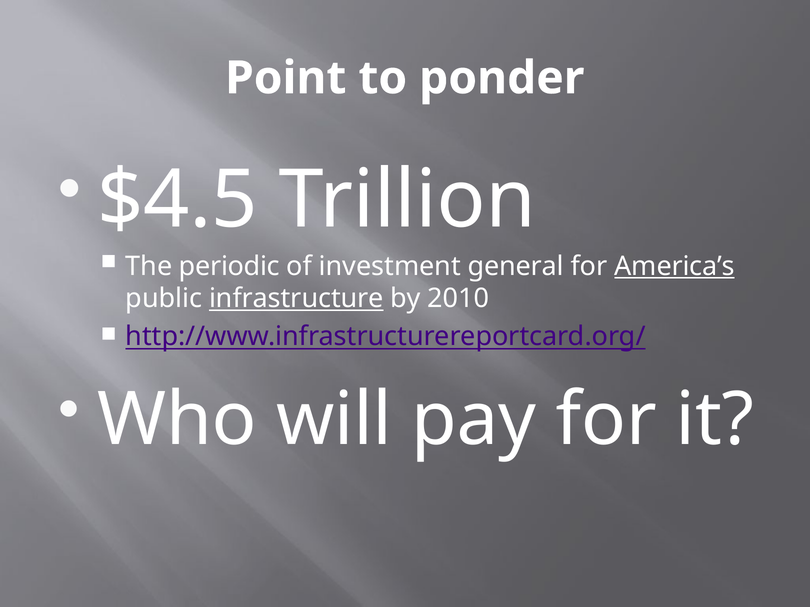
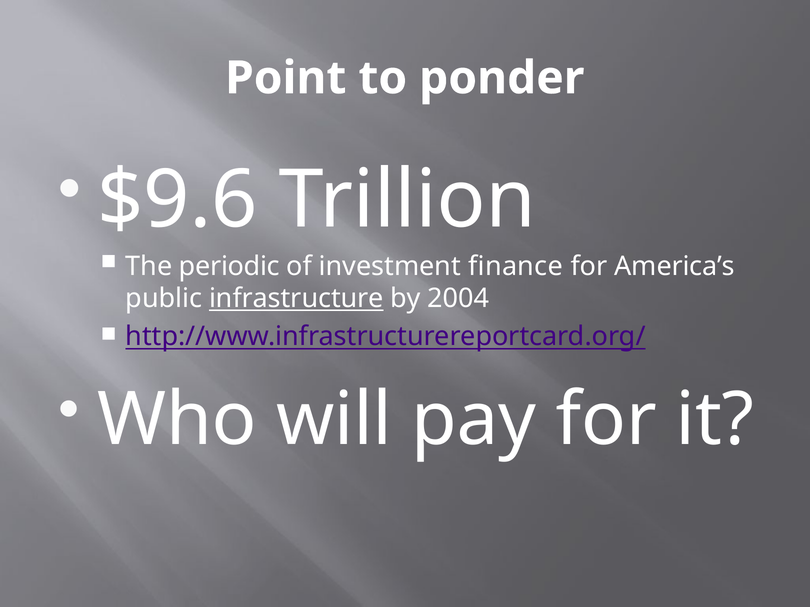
$4.5: $4.5 -> $9.6 (177, 200)
general: general -> finance (516, 266)
America’s underline: present -> none (675, 266)
2010: 2010 -> 2004 (458, 299)
